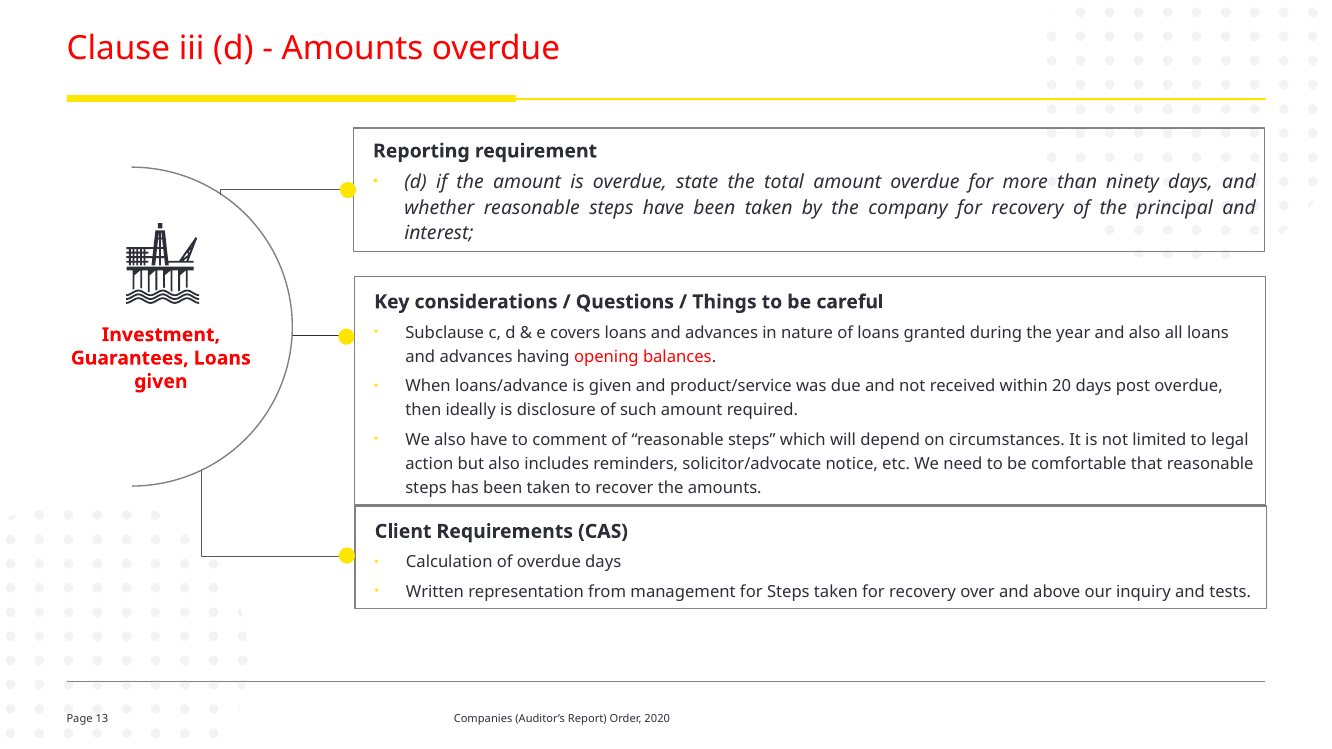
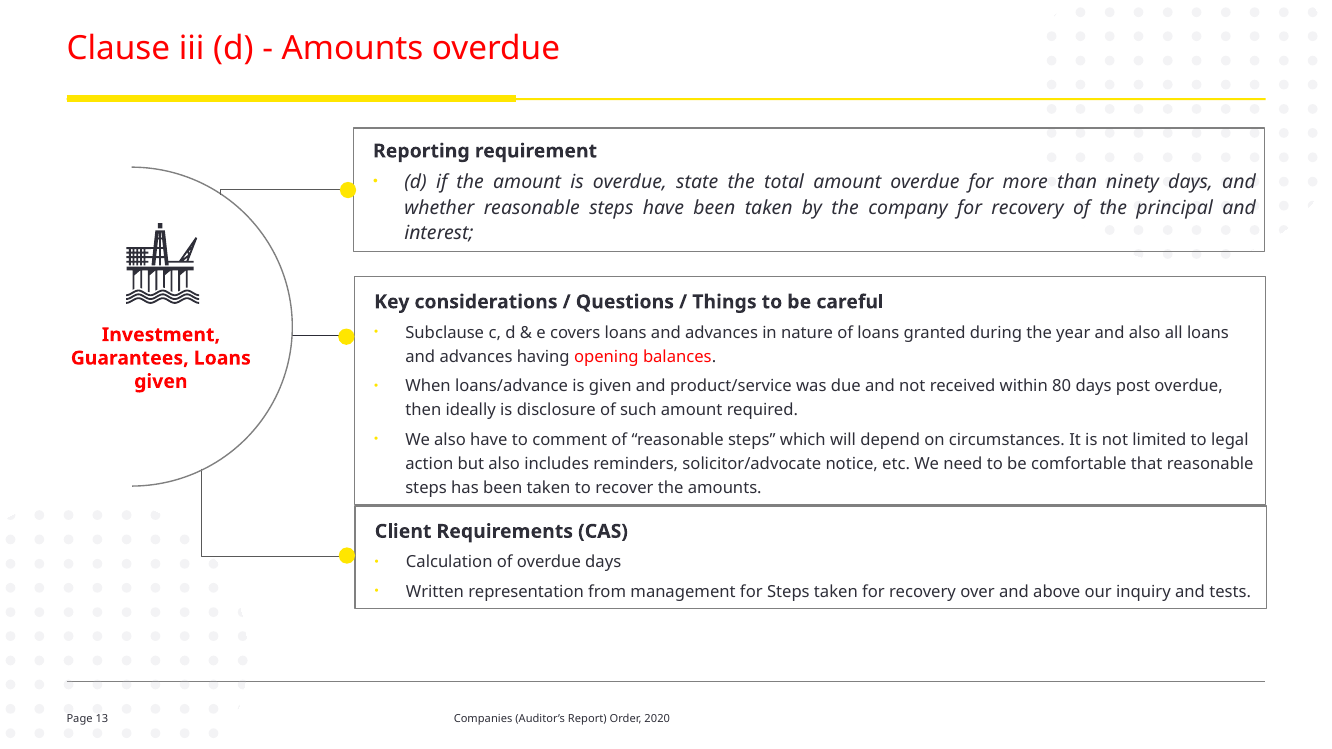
20: 20 -> 80 (1062, 386)
